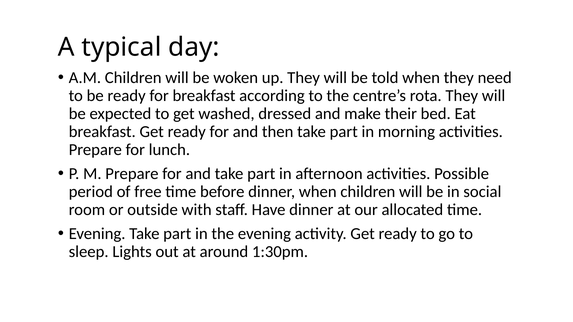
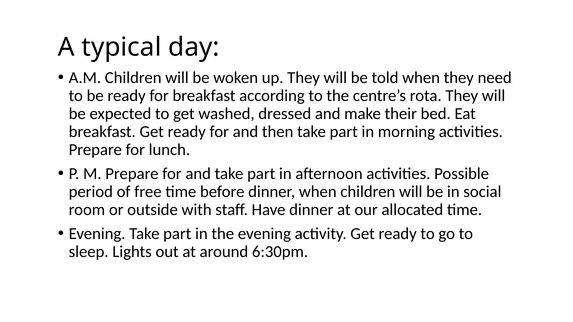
1:30pm: 1:30pm -> 6:30pm (280, 252)
